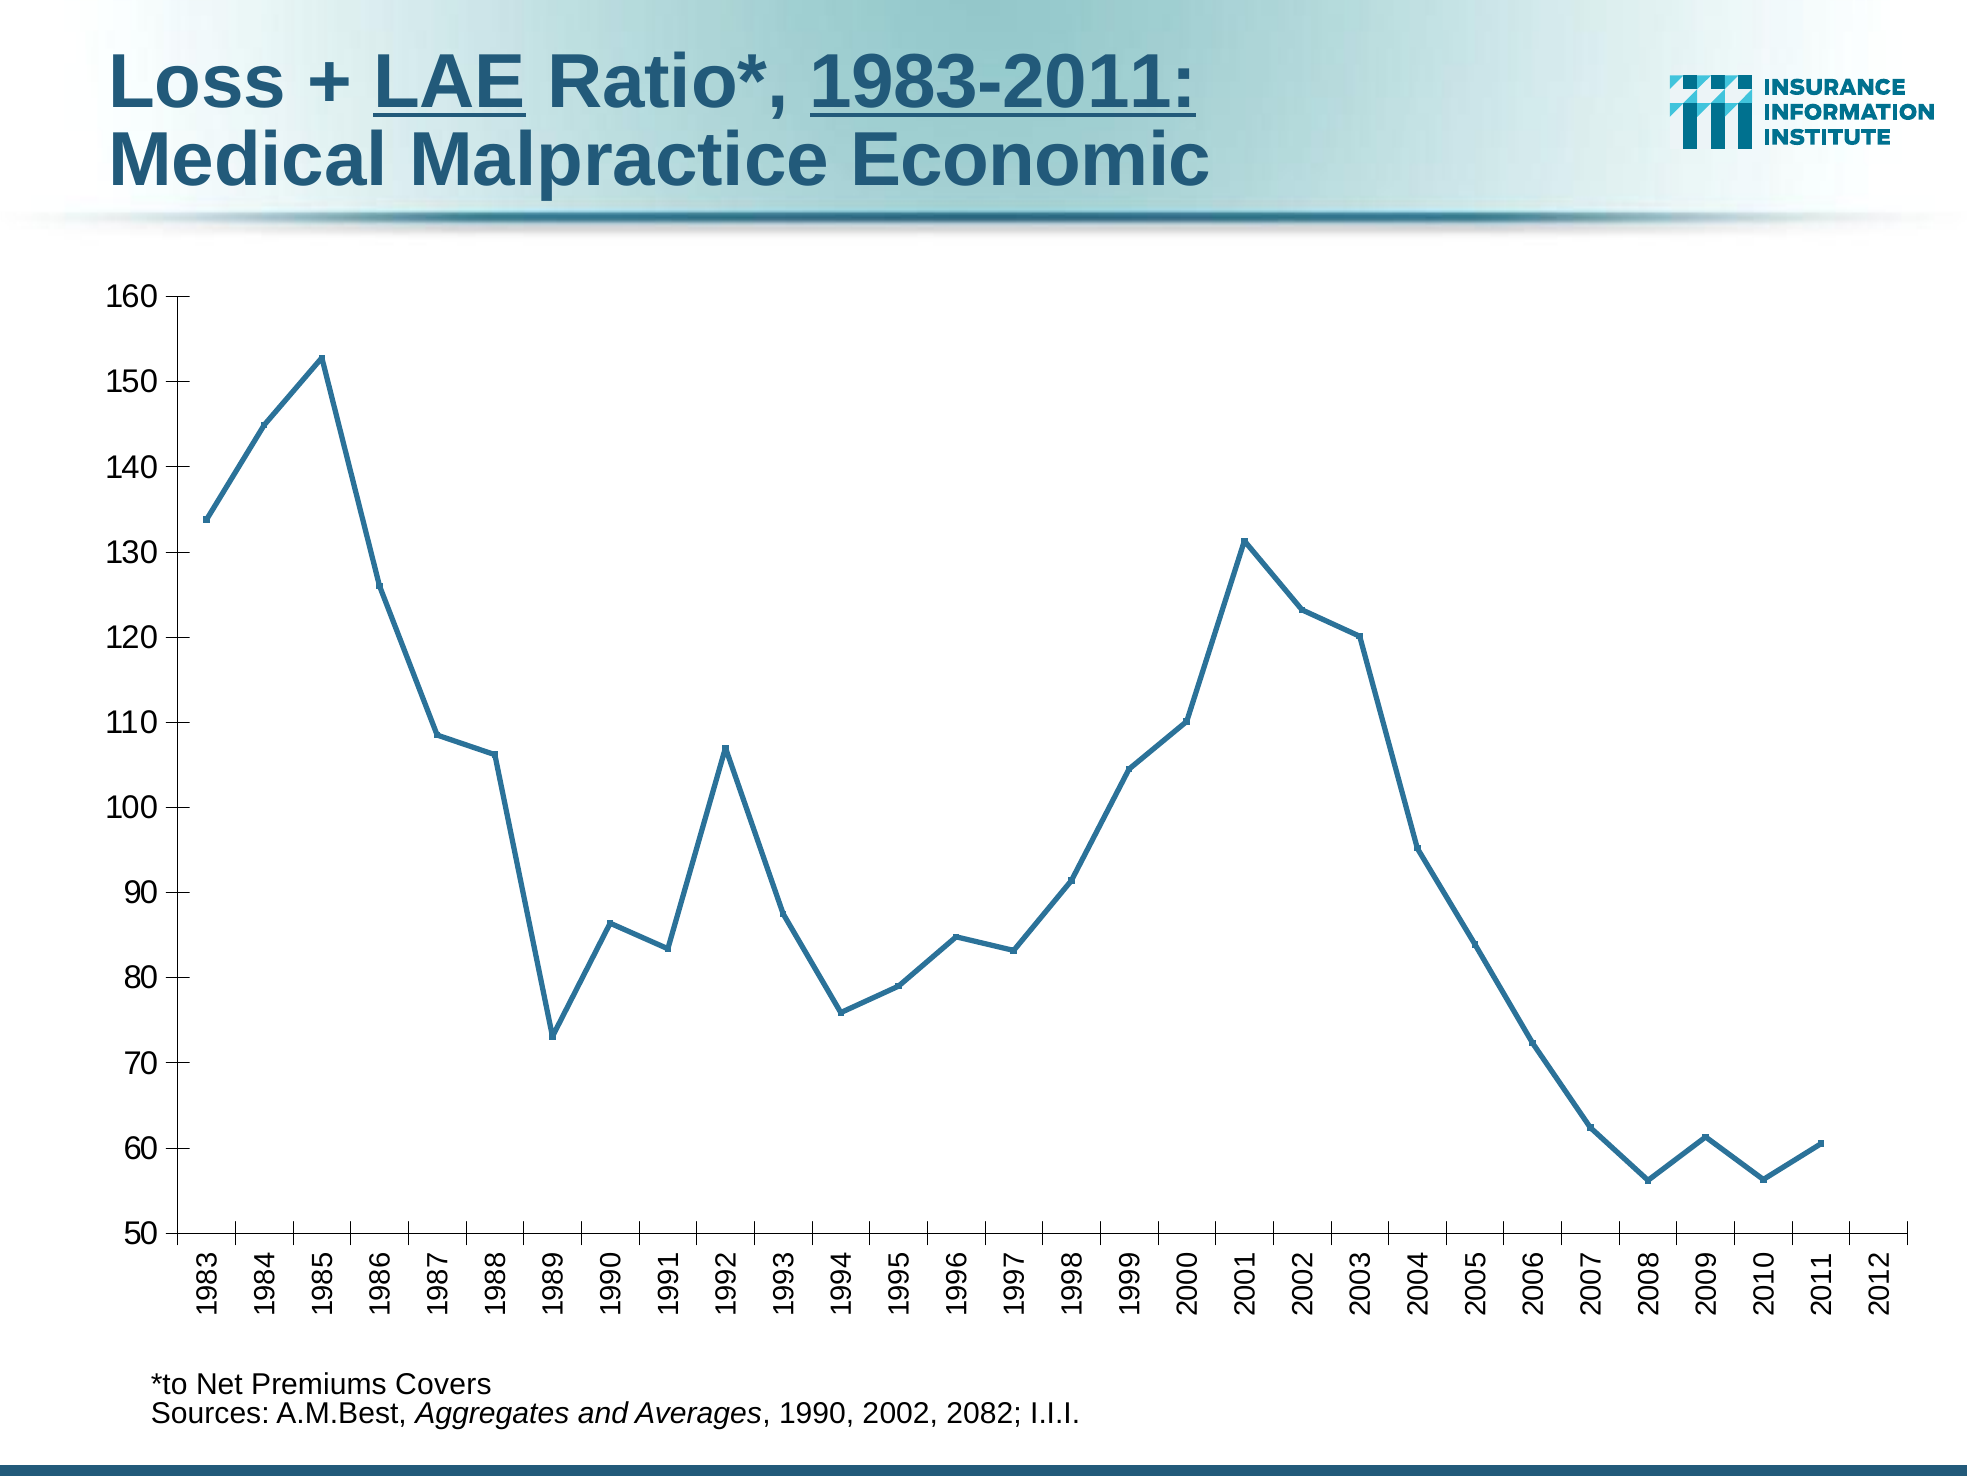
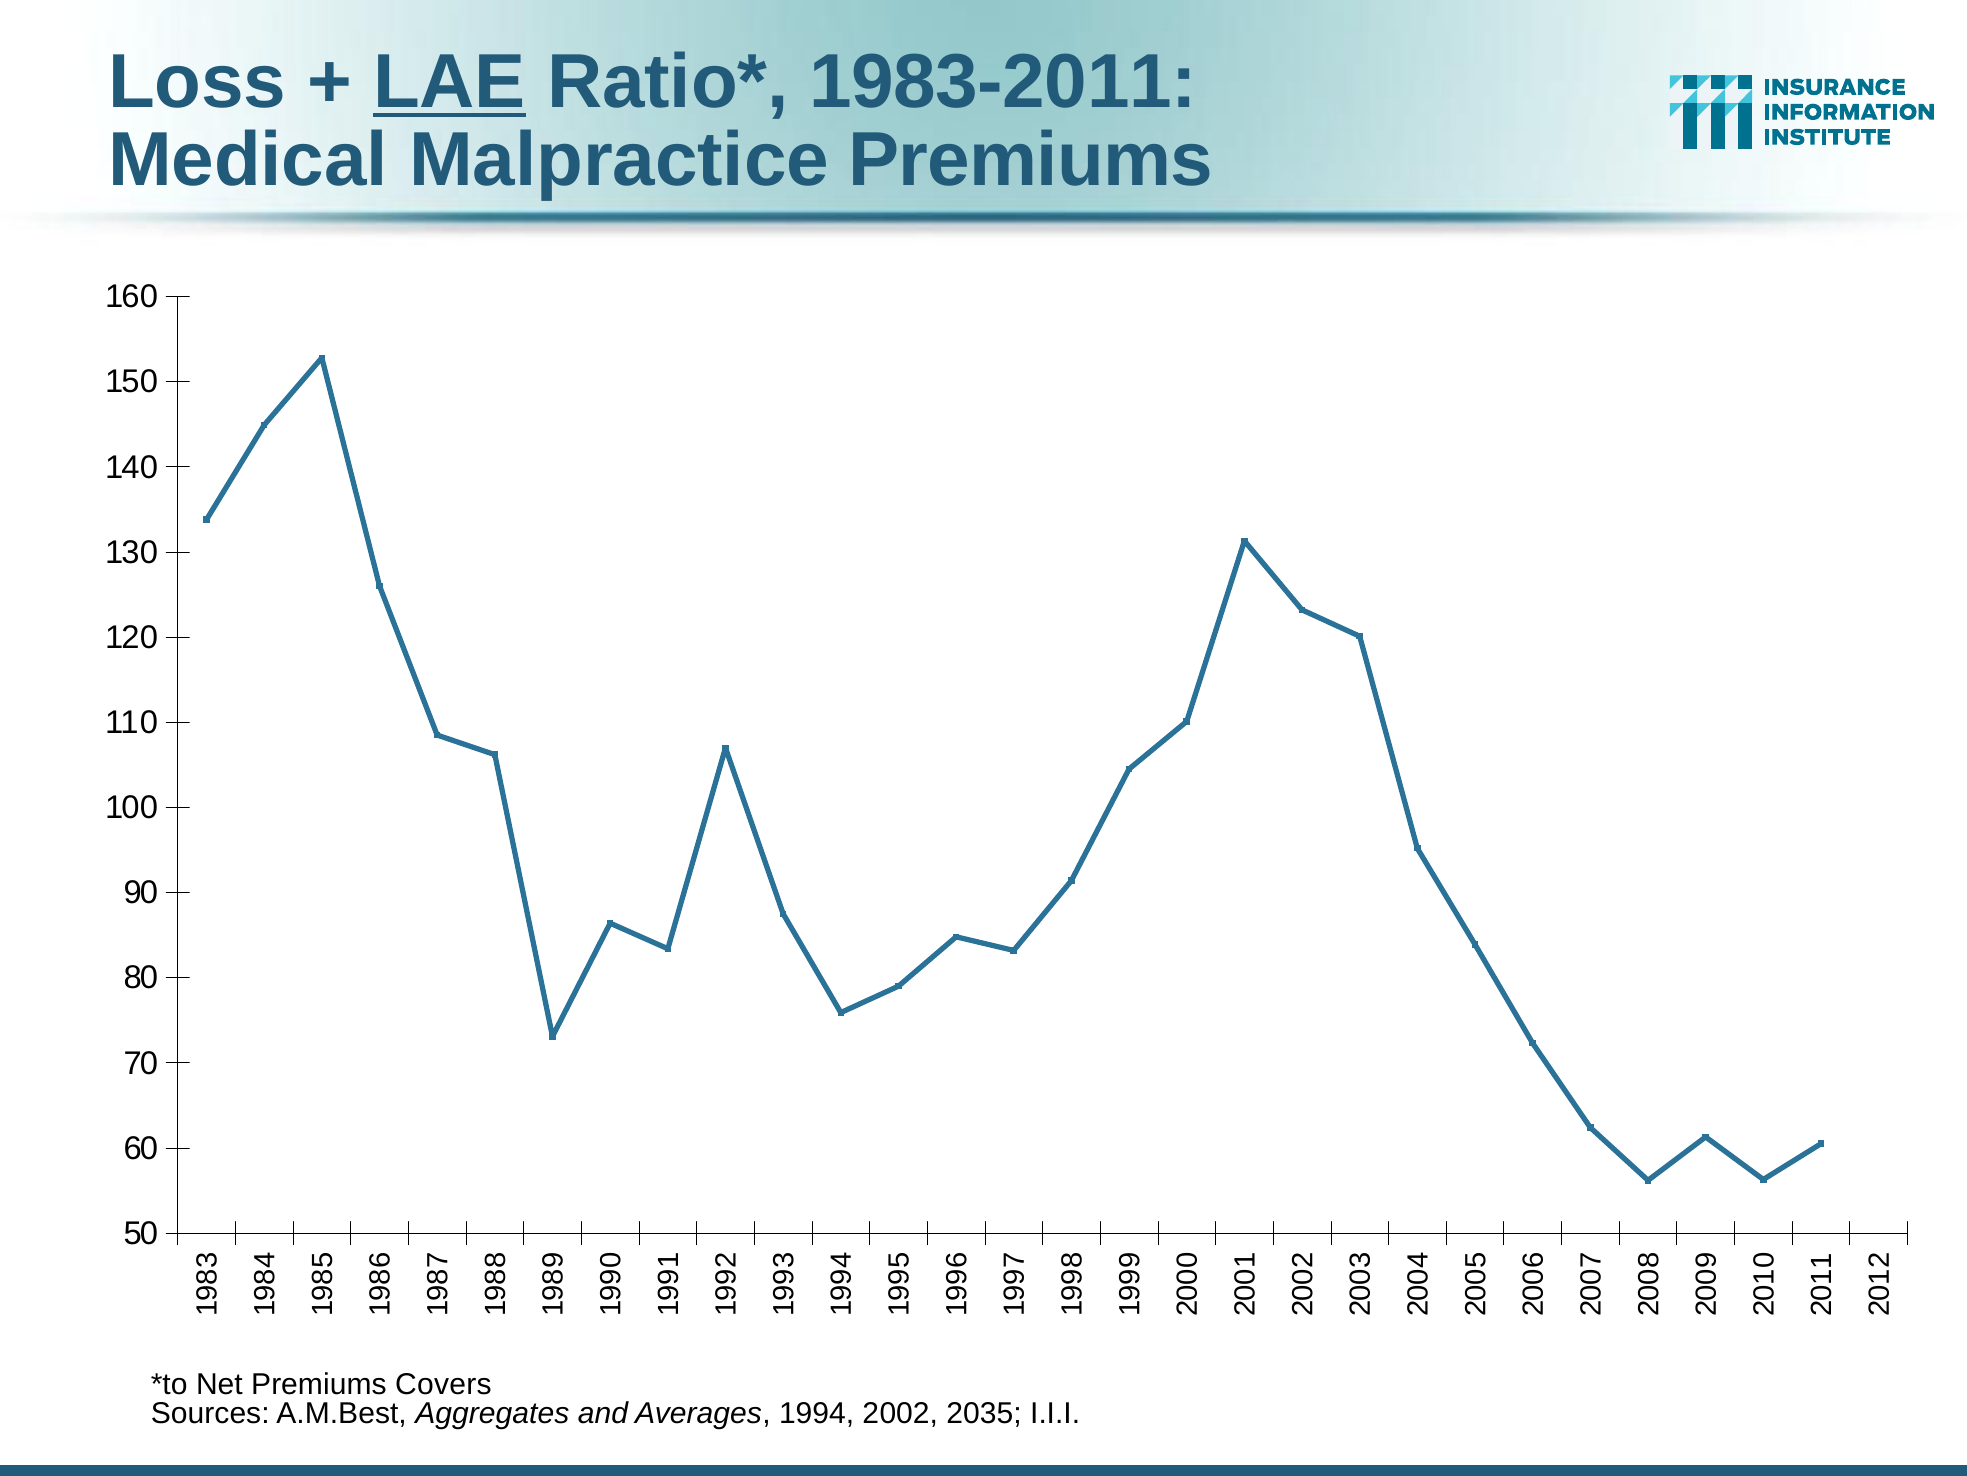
1983-2011 underline: present -> none (1003, 82)
Malpractice Economic: Economic -> Premiums (1031, 160)
1990: 1990 -> 1994 (817, 1412)
2082: 2082 -> 2035 (984, 1412)
